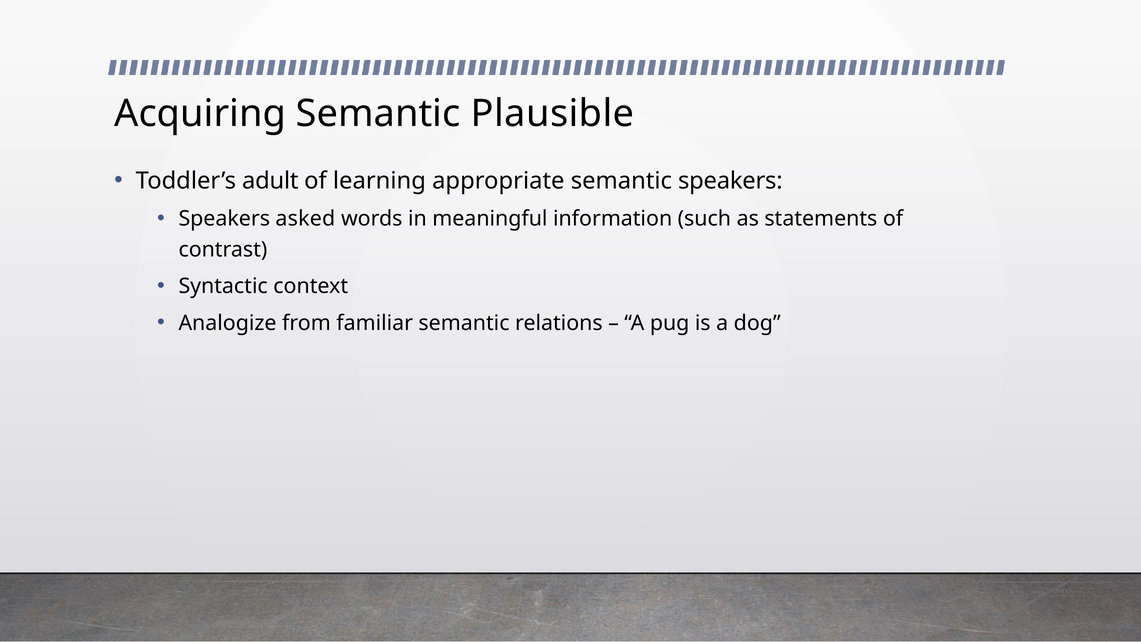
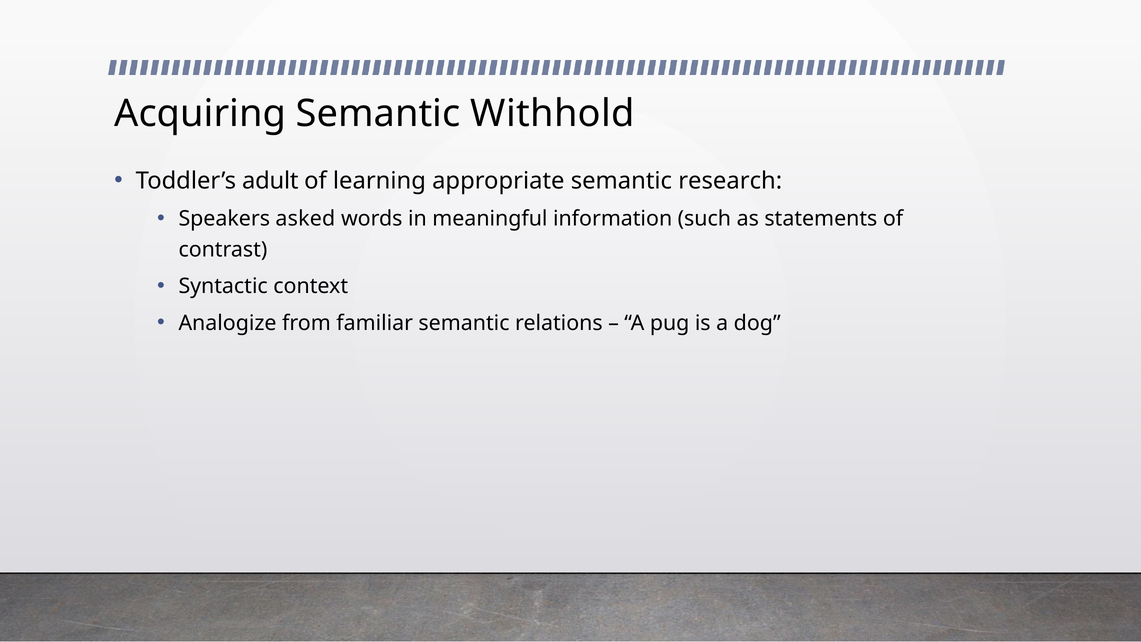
Plausible: Plausible -> Withhold (553, 114)
semantic speakers: speakers -> research (730, 181)
